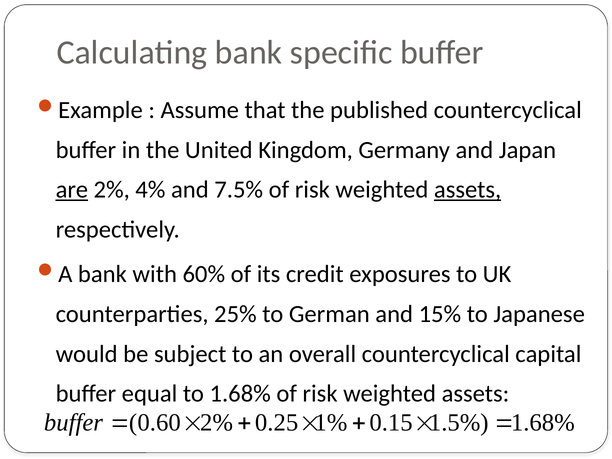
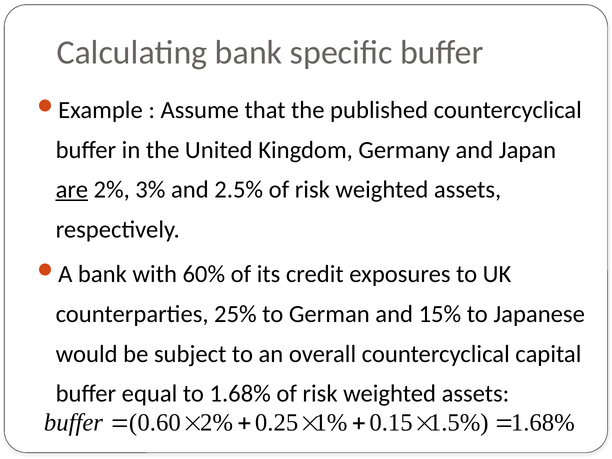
4%: 4% -> 3% (150, 190)
7.5%: 7.5% -> 2.5% (239, 190)
assets underline: present -> none (468, 190)
